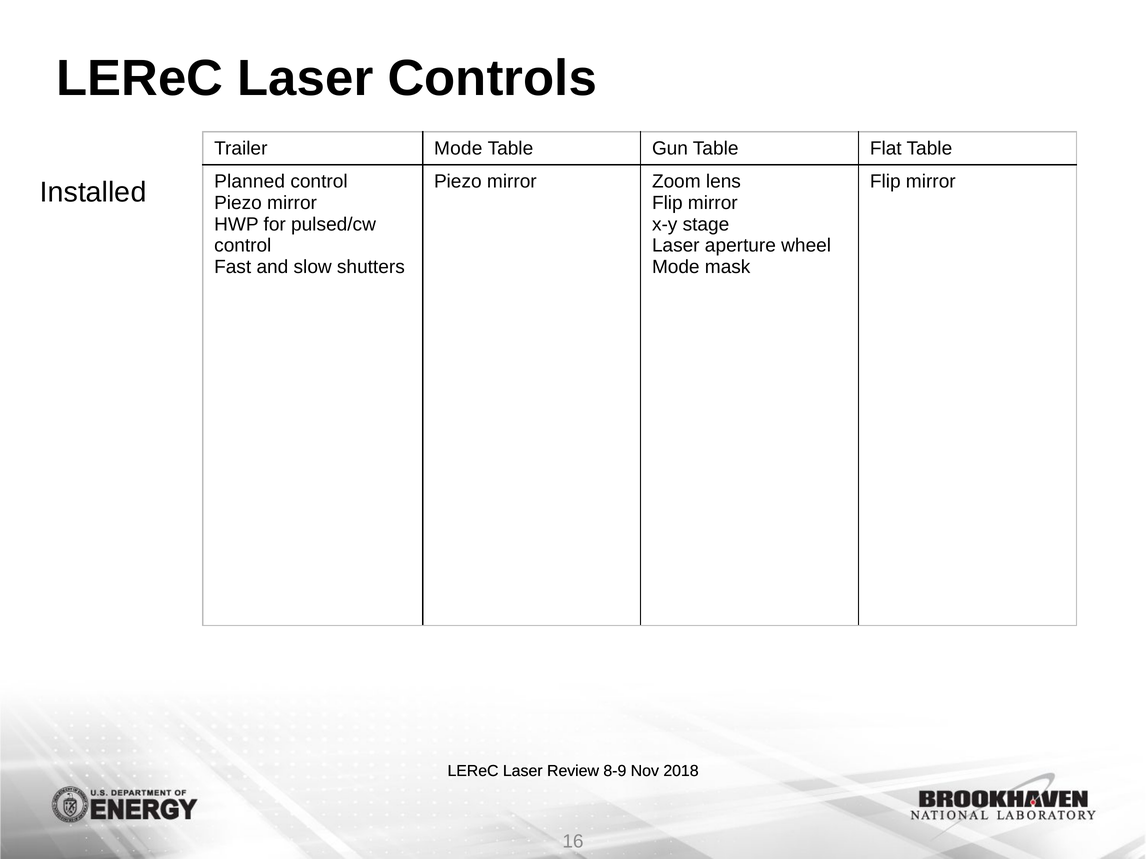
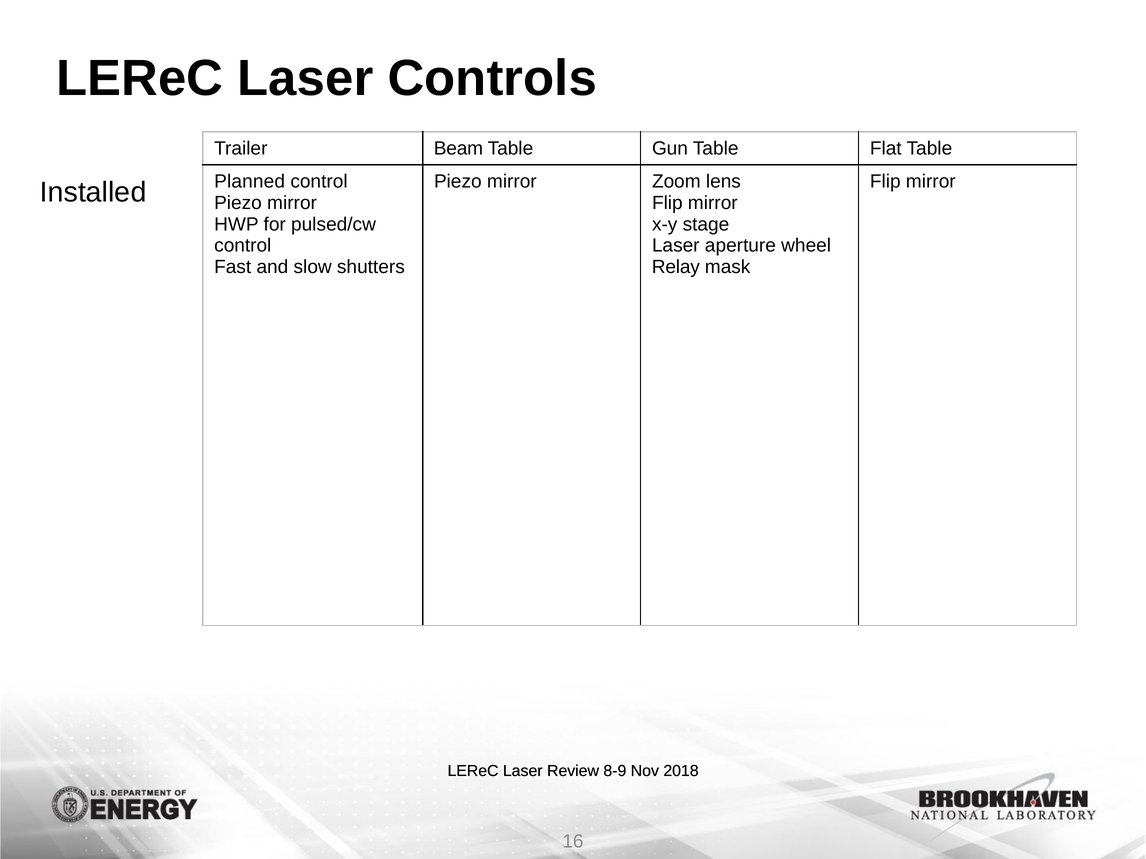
Trailer Mode: Mode -> Beam (458, 149)
Mode: Mode -> Relay (676, 267)
